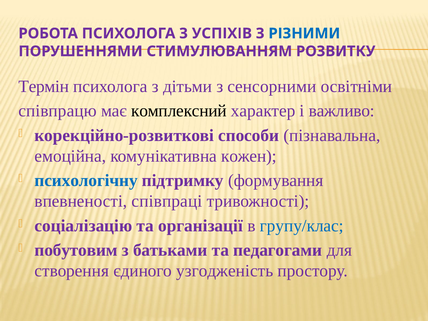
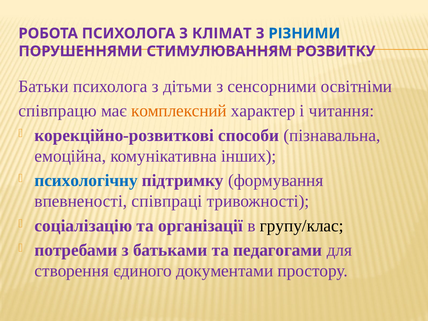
УСПІХІВ: УСПІХІВ -> КЛІМАТ (222, 33)
Термін: Термін -> Батьки (44, 86)
комплексний colour: black -> orange (179, 111)
важливо: важливо -> читання (342, 111)
кожен: кожен -> інших (249, 156)
групу/клас colour: blue -> black (302, 226)
побутовим: побутовим -> потребами (76, 250)
узгодженість: узгодженість -> документами (225, 271)
